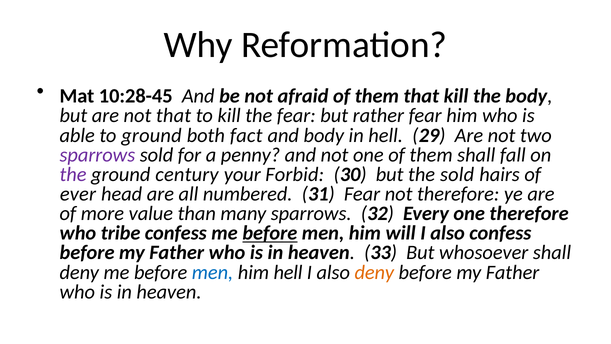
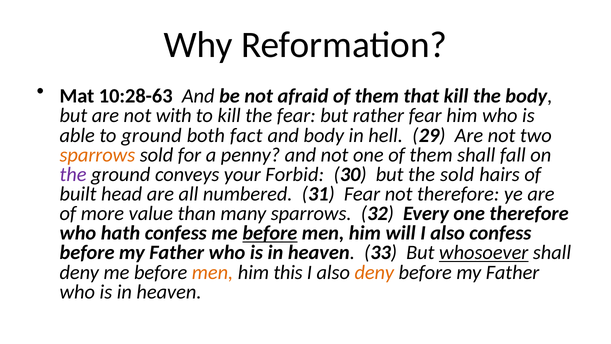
10:28-45: 10:28-45 -> 10:28-63 (136, 96)
not that: that -> with (174, 116)
sparrows colour: purple -> orange (97, 155)
century: century -> conveys (187, 174)
ever: ever -> built (78, 194)
tribe: tribe -> hath (121, 233)
whosoever underline: none -> present (484, 253)
men colour: blue -> orange (212, 272)
him hell: hell -> this (288, 272)
